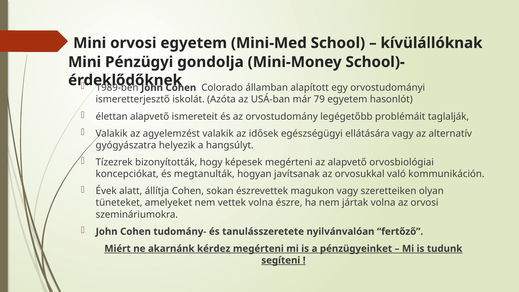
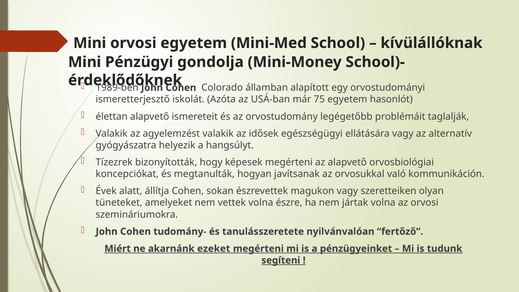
79: 79 -> 75 (319, 99)
kérdez: kérdez -> ezeket (214, 249)
